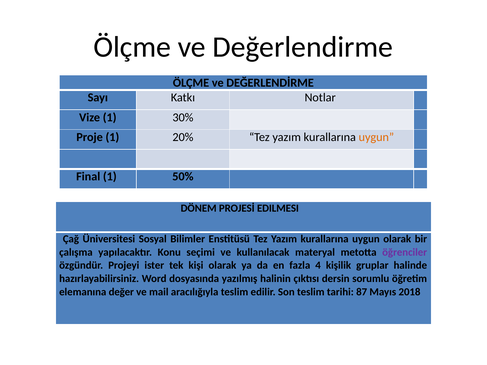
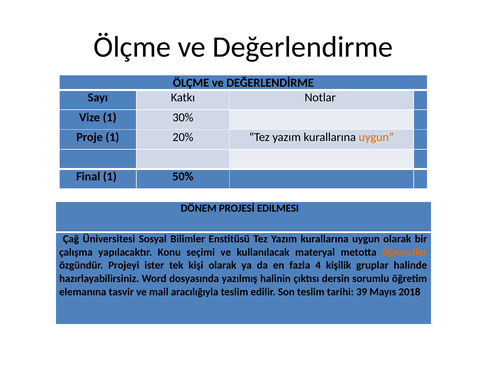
öğrenciler colour: purple -> orange (405, 252)
değer: değer -> tasvir (121, 292)
87: 87 -> 39 (362, 292)
